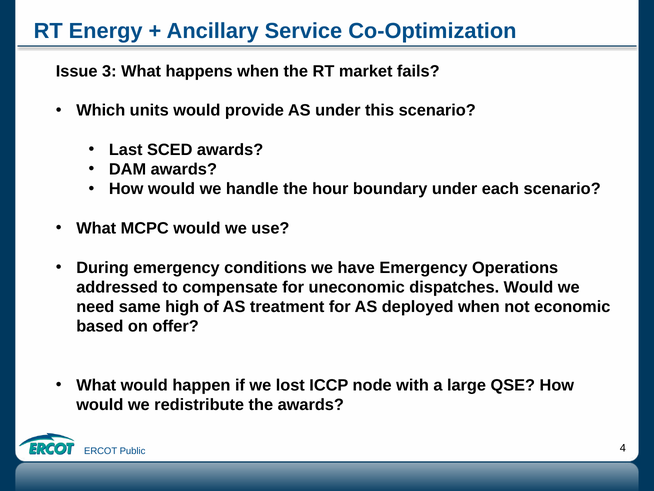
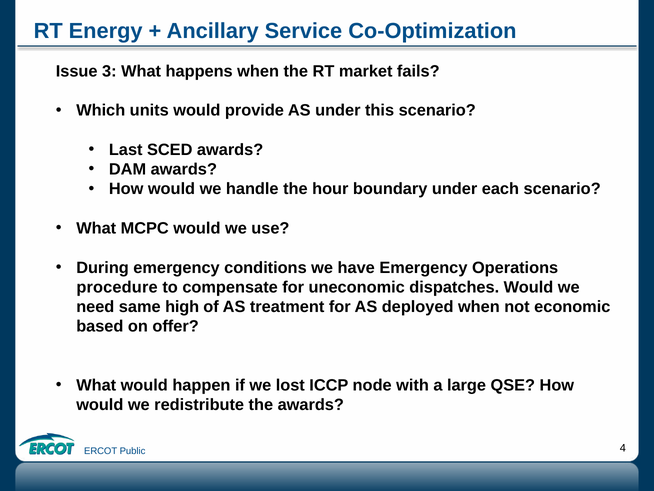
addressed: addressed -> procedure (117, 287)
